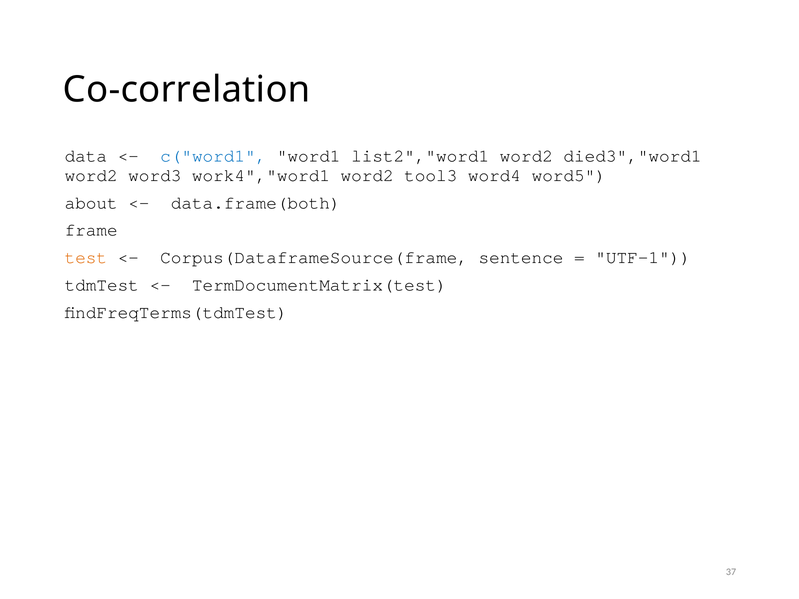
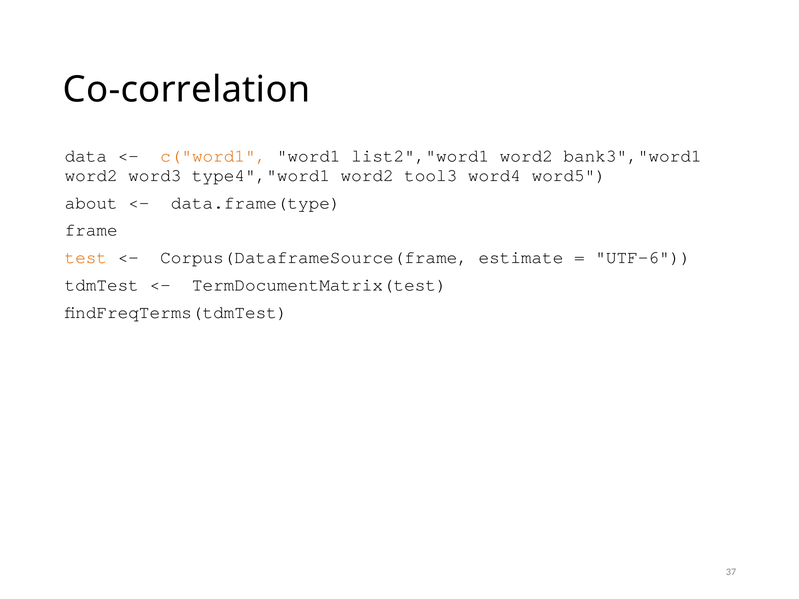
c("word1 colour: blue -> orange (213, 156)
died3","word1: died3","word1 -> bank3","word1 (632, 156)
work4","word1: work4","word1 -> type4","word1 (261, 175)
data.frame(both: data.frame(both -> data.frame(type (256, 203)
sentence: sentence -> estimate (521, 258)
UTF-1: UTF-1 -> UTF-6 (643, 258)
